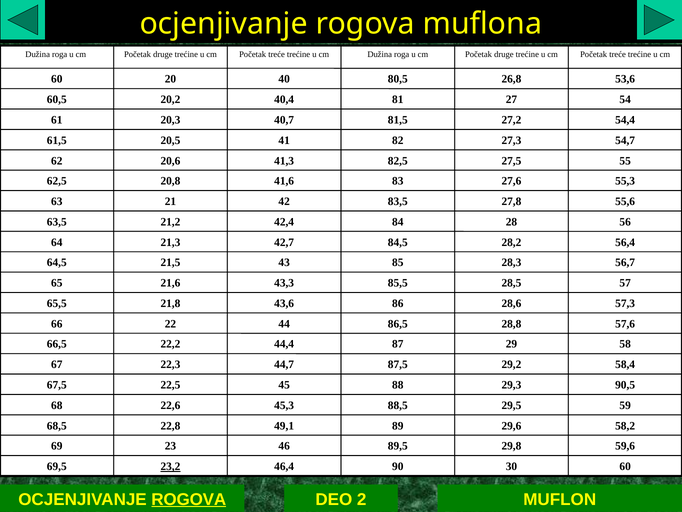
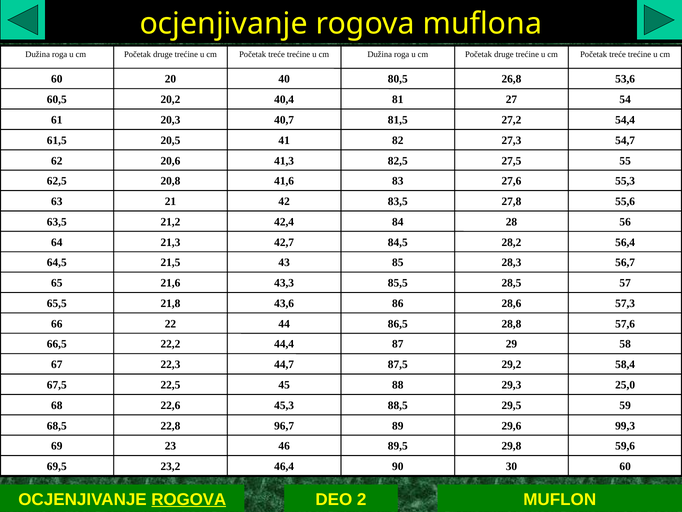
90,5: 90,5 -> 25,0 (625, 385)
49,1: 49,1 -> 96,7 (284, 425)
58,2: 58,2 -> 99,3 (625, 425)
23,2 underline: present -> none (170, 466)
